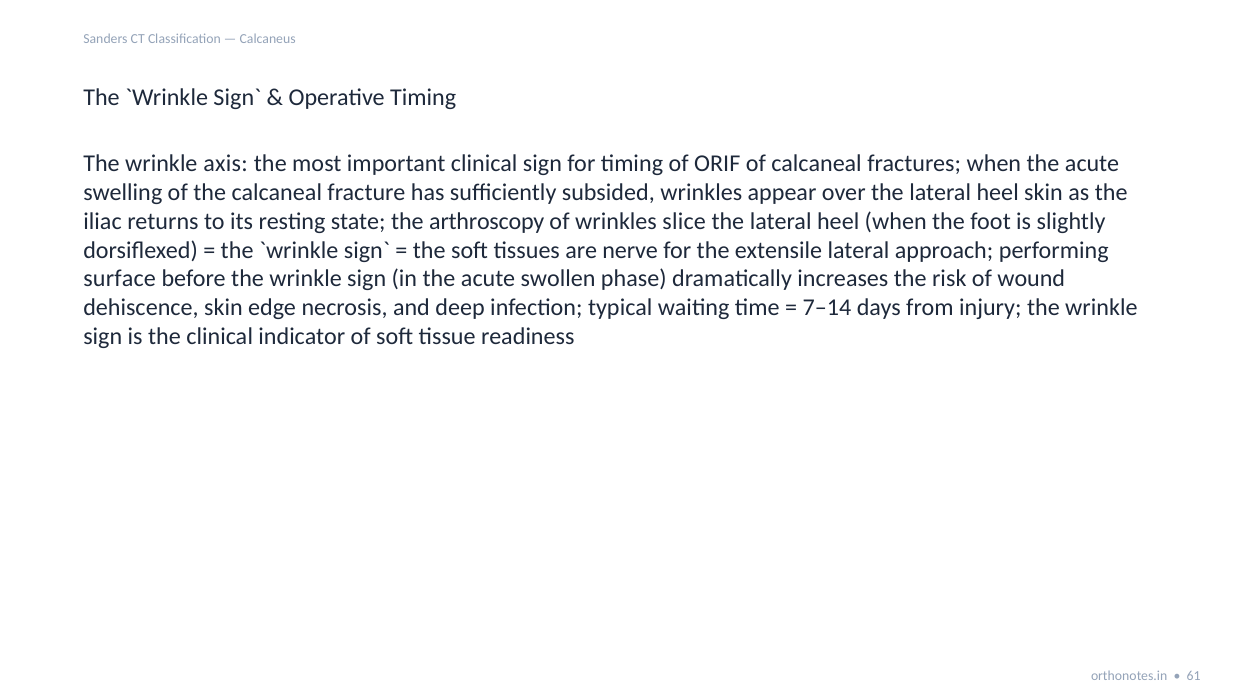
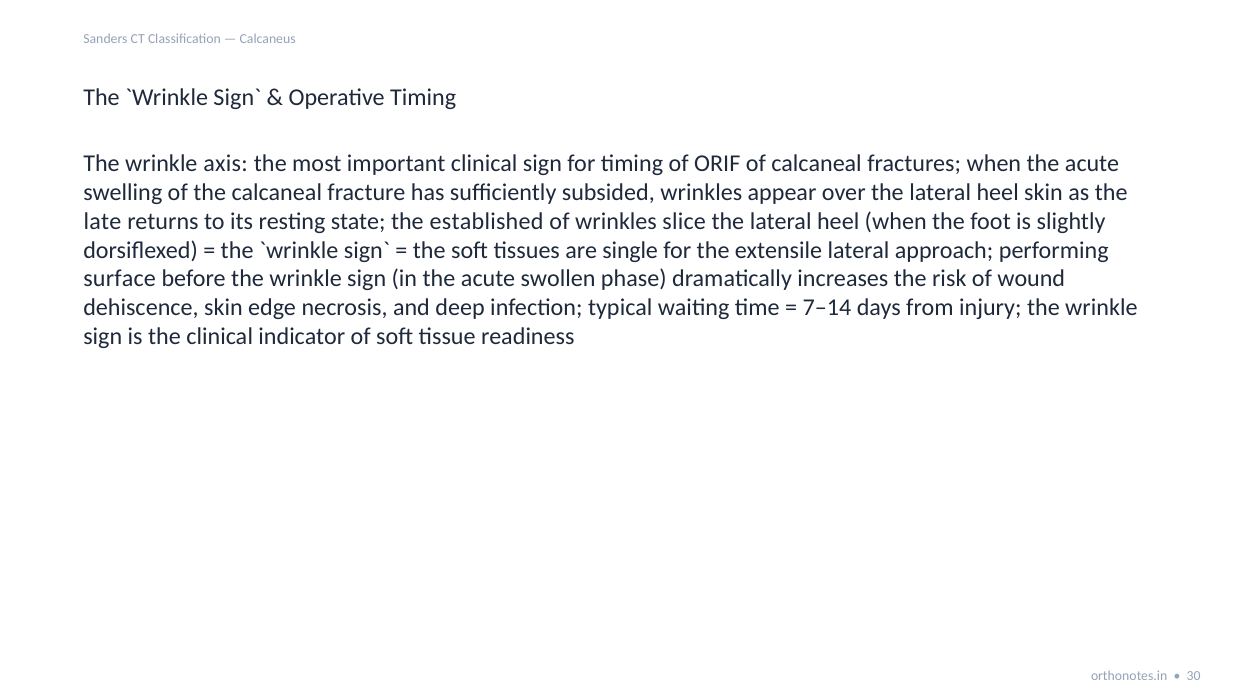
iliac: iliac -> late (102, 221)
arthroscopy: arthroscopy -> established (487, 221)
nerve: nerve -> single (630, 250)
61: 61 -> 30 (1194, 676)
